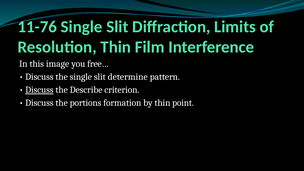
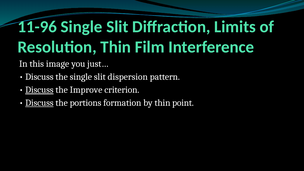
11-76: 11-76 -> 11-96 (37, 27)
free…: free… -> just… (98, 64)
determine: determine -> dispersion (128, 77)
Describe: Describe -> Improve (86, 90)
Discuss underline: none -> present (39, 103)
